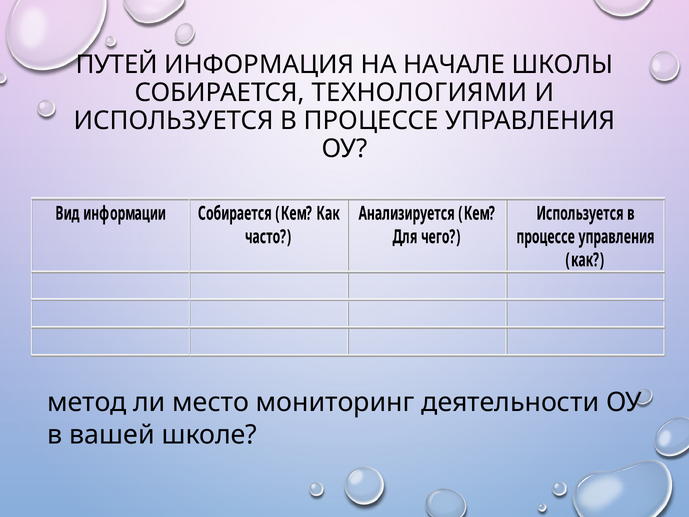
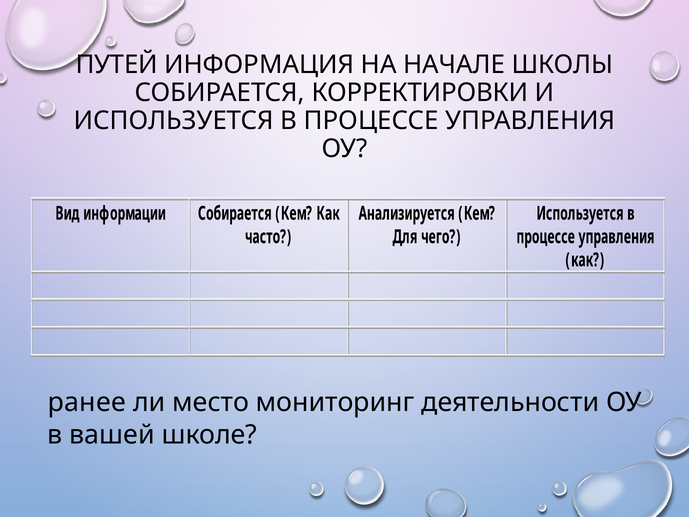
ТЕХНОЛОГИЯМИ: ТЕХНОЛОГИЯМИ -> КОРРЕКТИРОВКИ (420, 93)
метод: метод -> ранее (87, 402)
